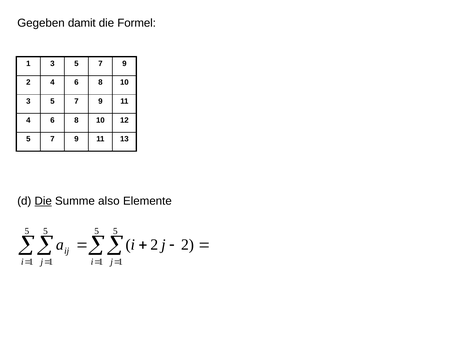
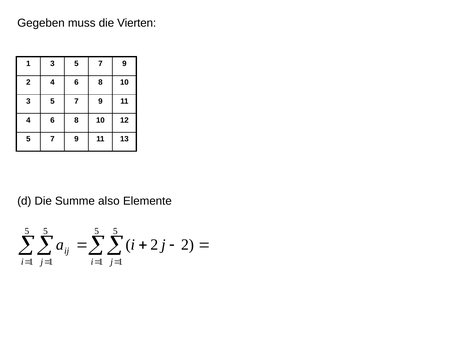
damit: damit -> muss (82, 23)
Formel: Formel -> Vierten (137, 23)
Die underline: present -> none (43, 201)
